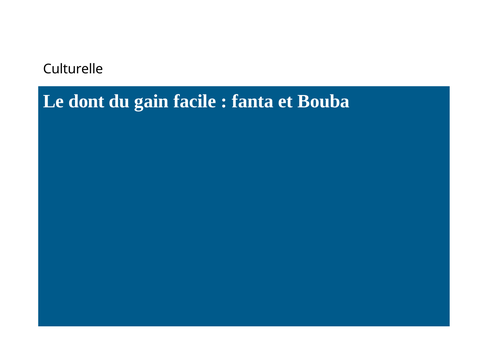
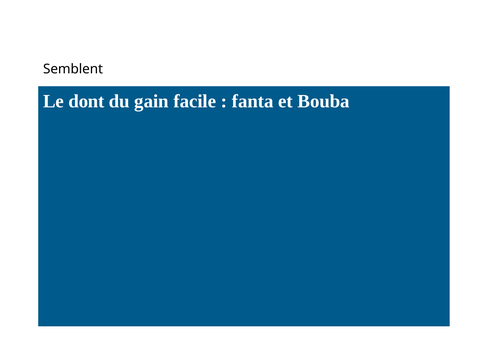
Culturelle: Culturelle -> Semblent (73, 69)
